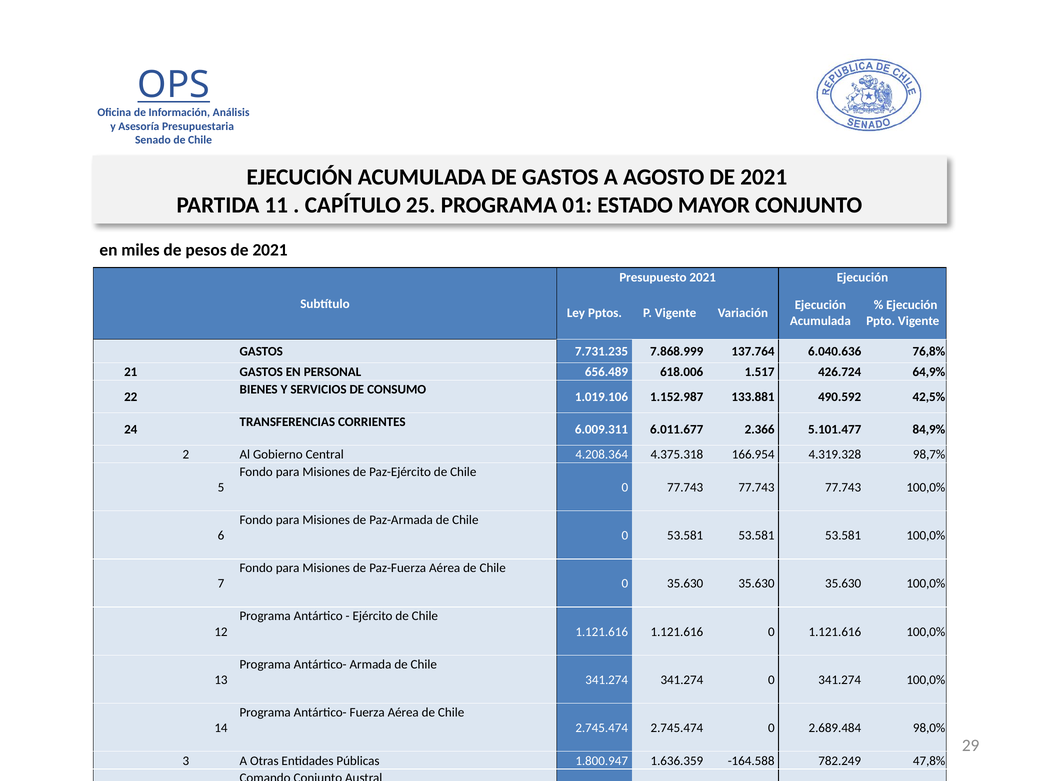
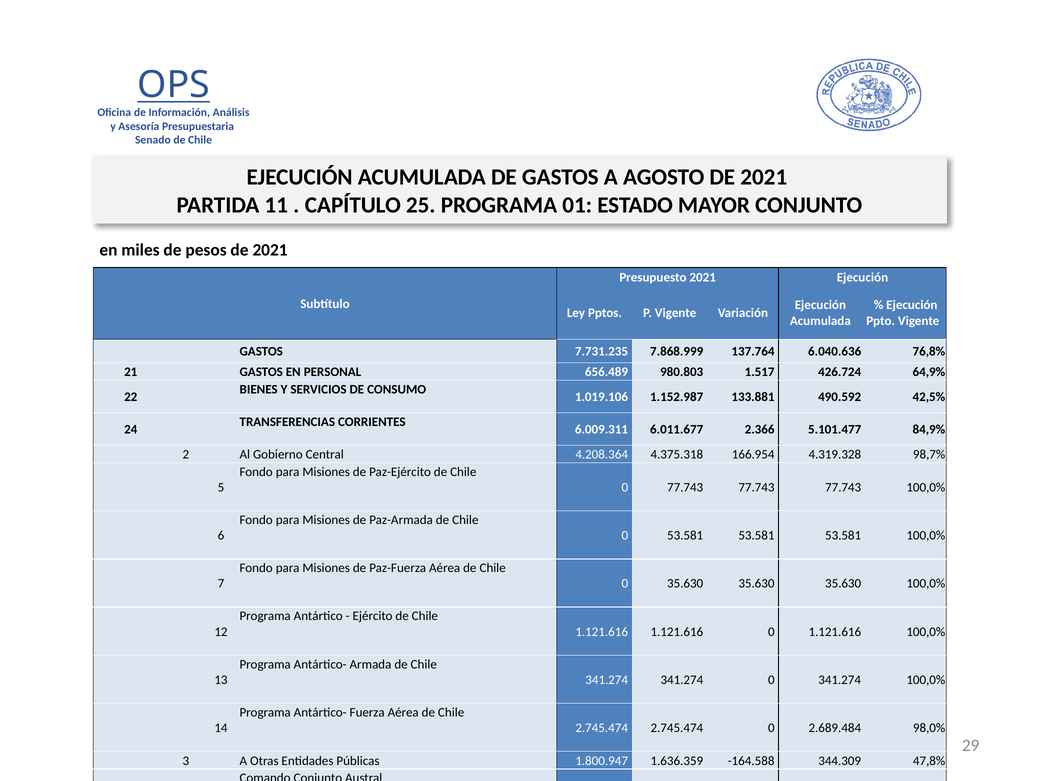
618.006: 618.006 -> 980.803 (682, 372)
782.249: 782.249 -> 344.309 (840, 761)
